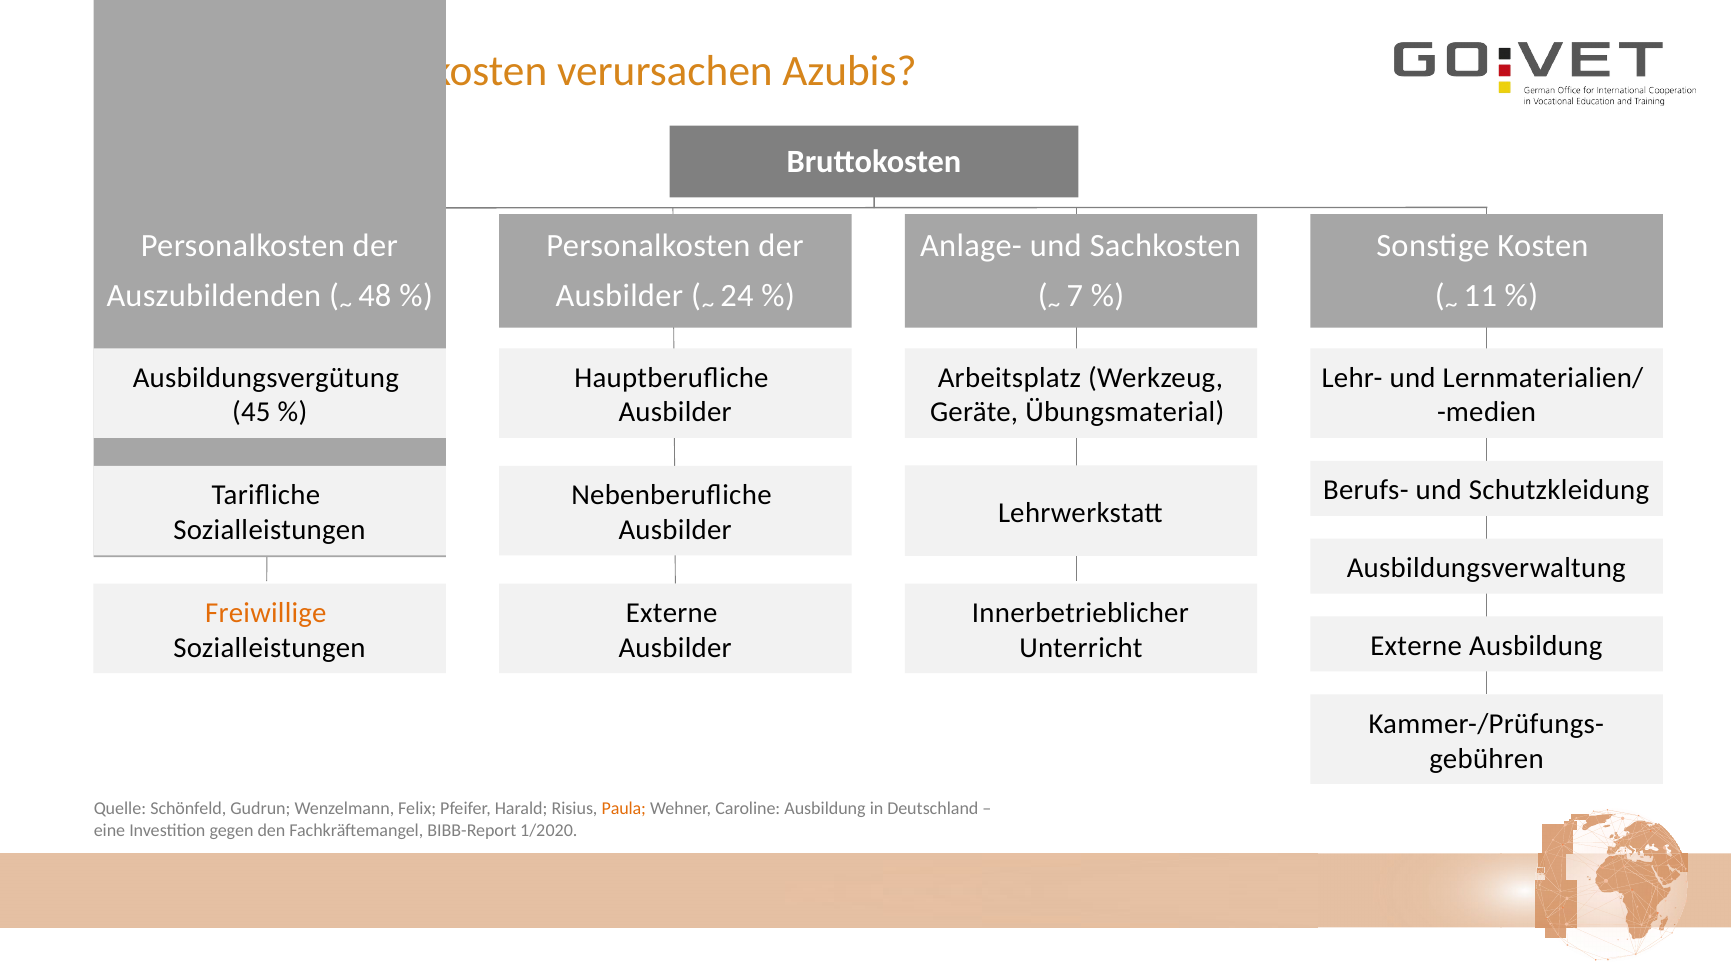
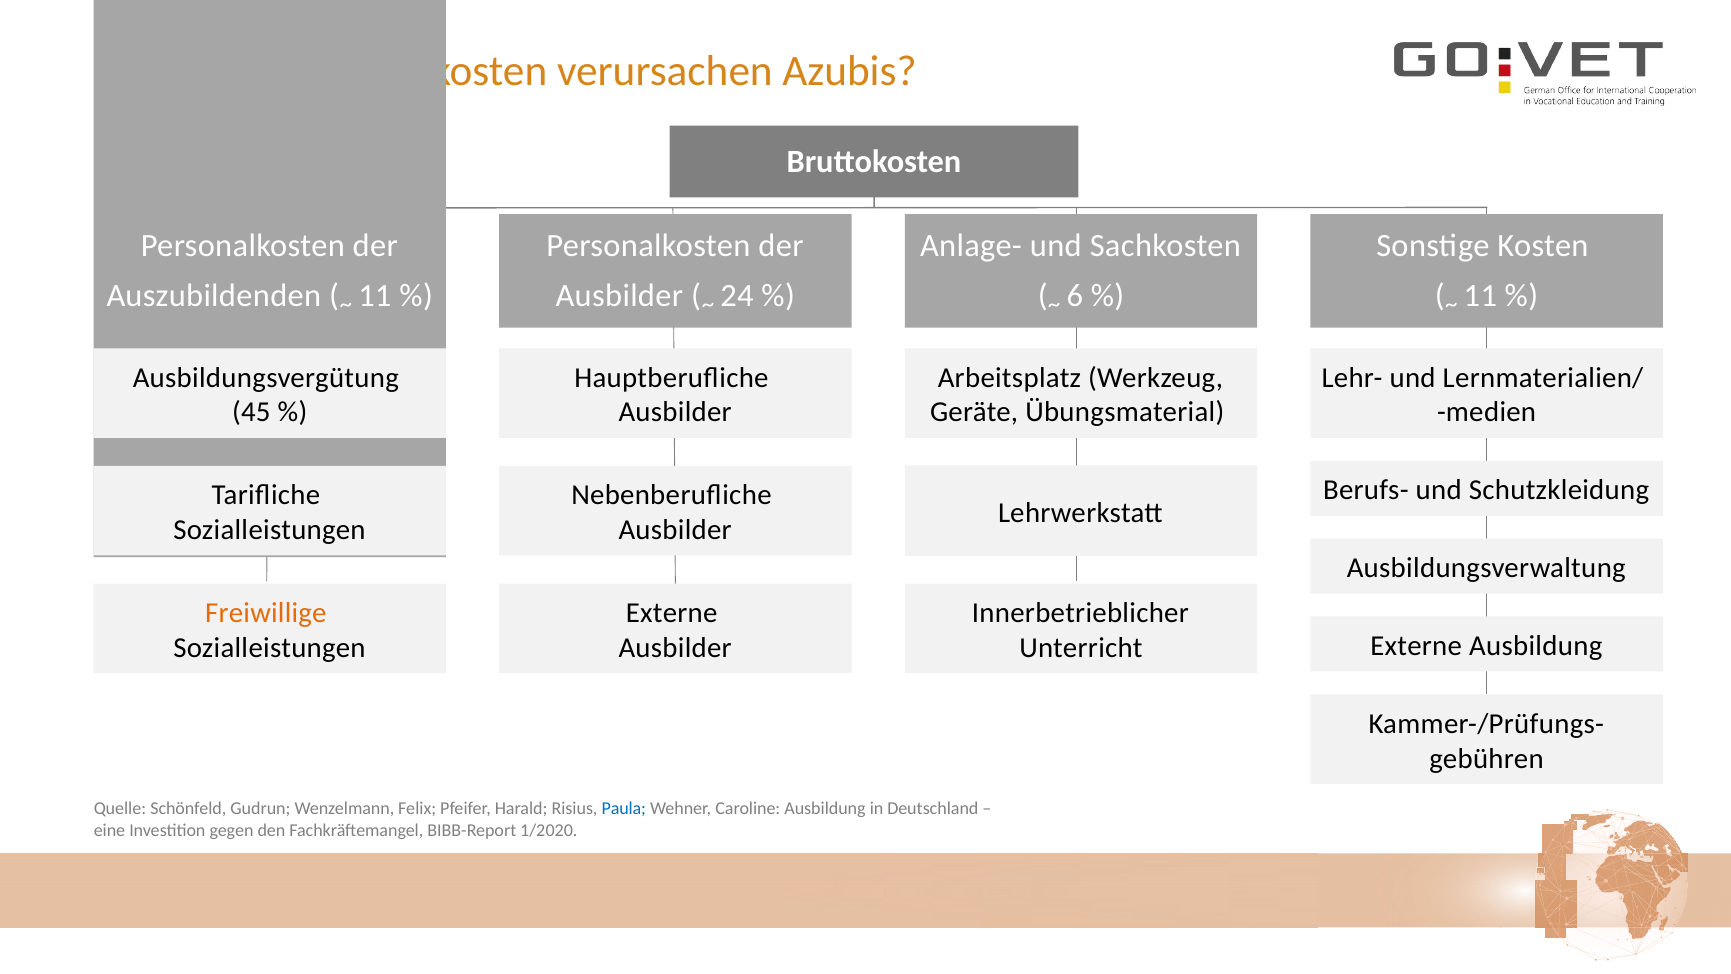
48: 48 -> 11 (375, 296)
7: 7 -> 6 (1075, 296)
Paula colour: orange -> blue (624, 808)
